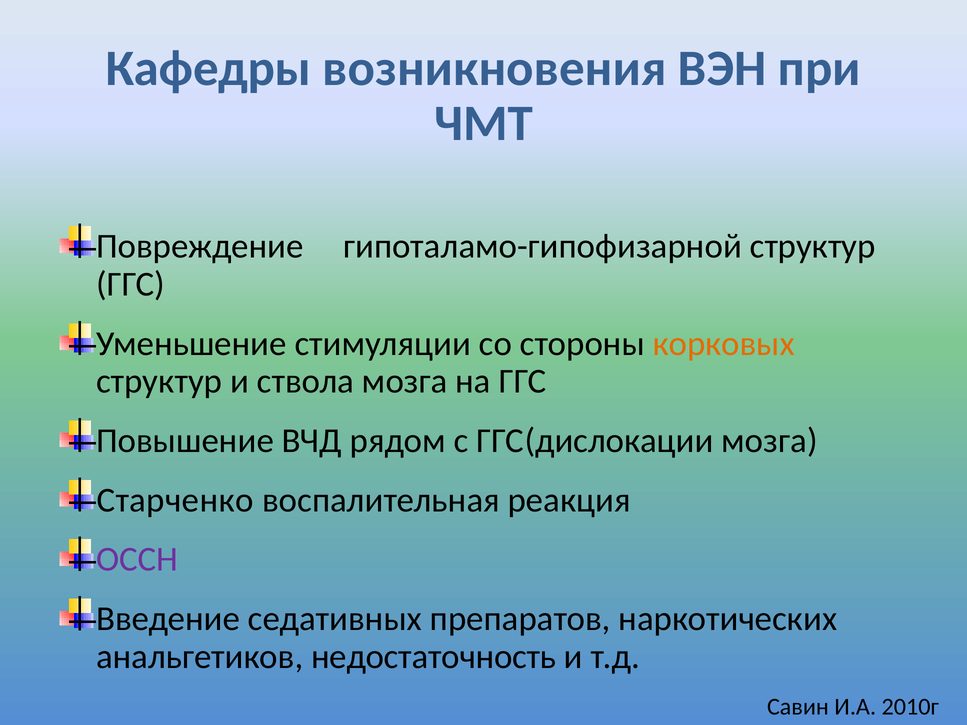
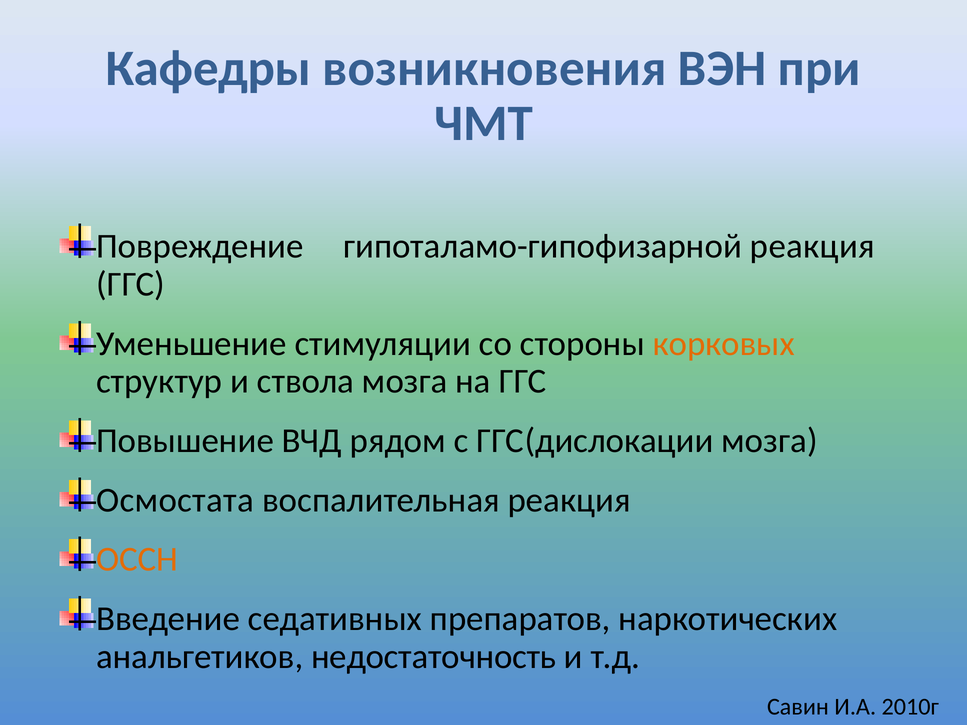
гипоталамо-гипофизарной структур: структур -> реакция (812, 247)
Старченко: Старченко -> Осмостата (175, 500)
ОССН colour: purple -> orange (137, 560)
